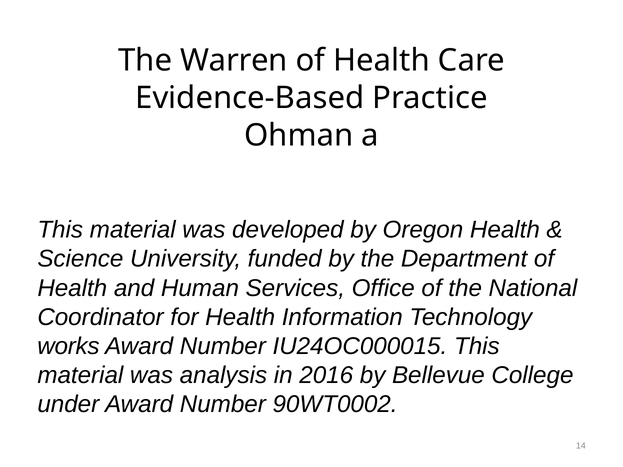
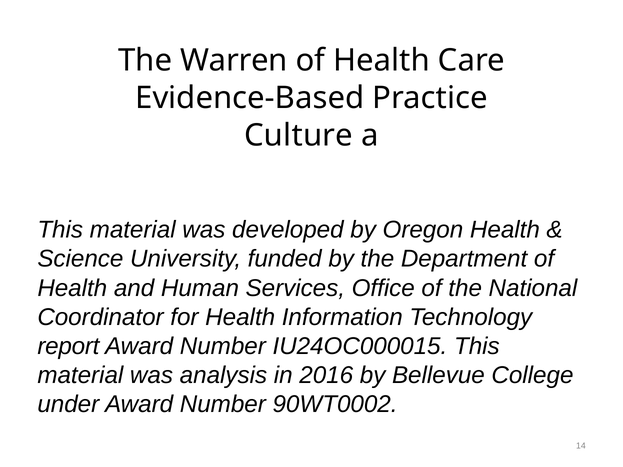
Ohman: Ohman -> Culture (299, 136)
works: works -> report (68, 346)
